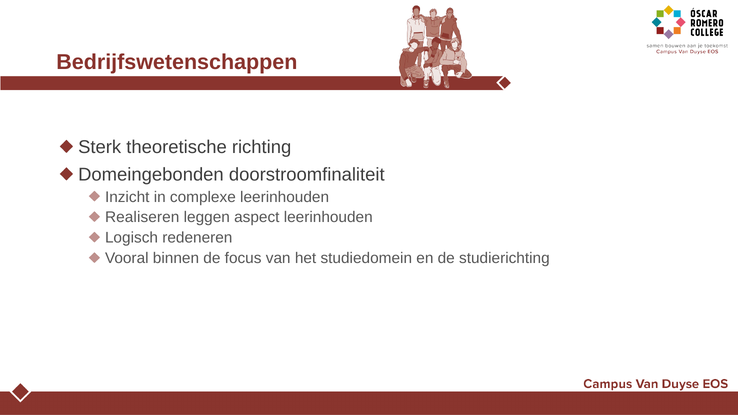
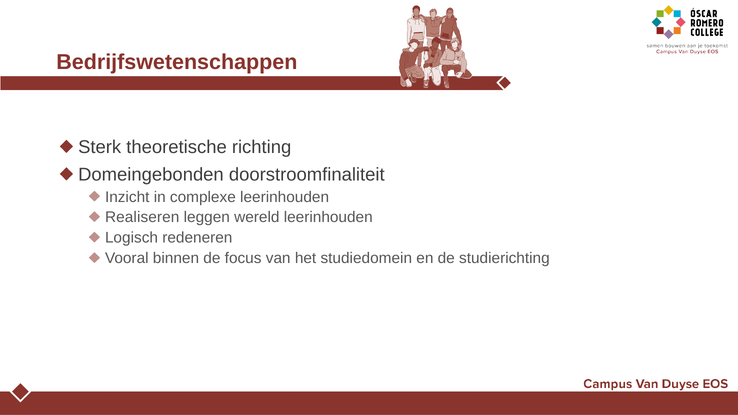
aspect: aspect -> wereld (257, 217)
